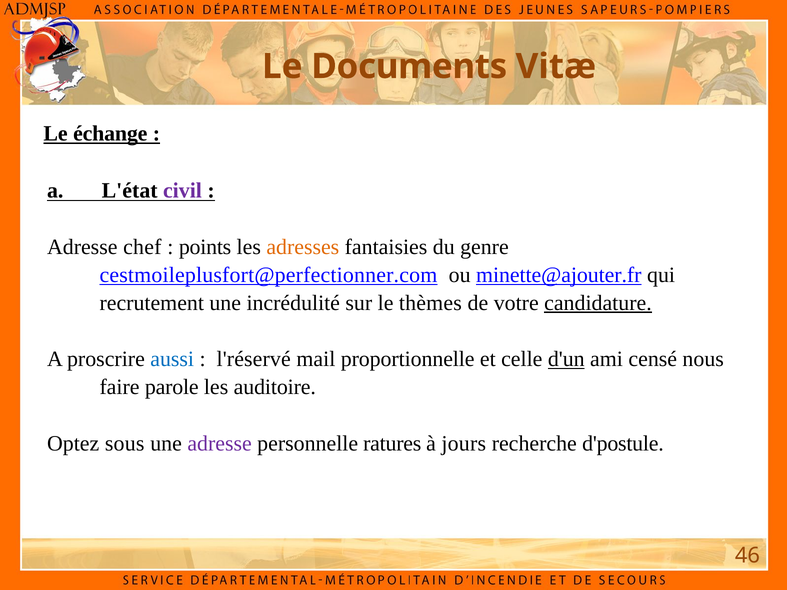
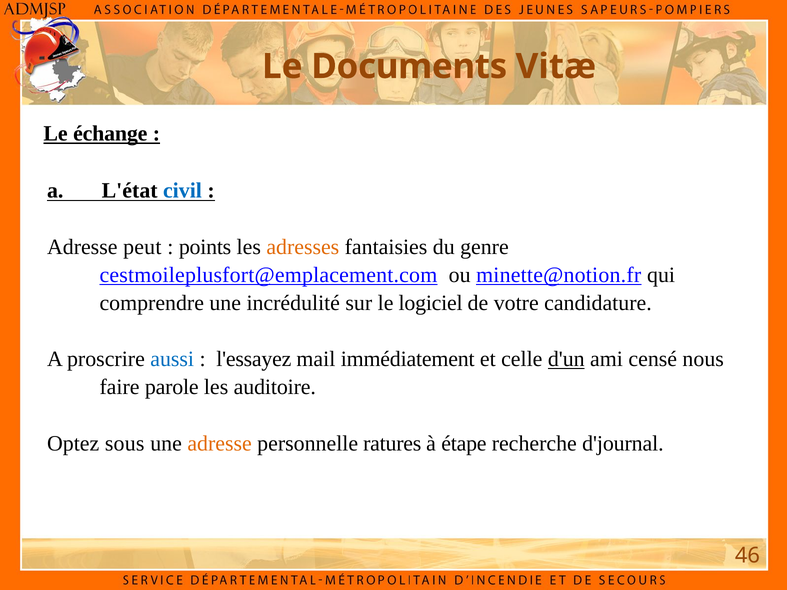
civil colour: purple -> blue (182, 191)
chef: chef -> peut (142, 247)
cestmoileplusfort@perfectionner.com: cestmoileplusfort@perfectionner.com -> cestmoileplusfort@emplacement.com (268, 275)
minette@ajouter.fr: minette@ajouter.fr -> minette@notion.fr (559, 275)
recrutement: recrutement -> comprendre (152, 303)
thèmes: thèmes -> logiciel (431, 303)
candidature underline: present -> none (598, 303)
l'réservé: l'réservé -> l'essayez (254, 359)
proportionnelle: proportionnelle -> immédiatement (408, 359)
adresse colour: purple -> orange (220, 443)
jours: jours -> étape (464, 443)
d'postule: d'postule -> d'journal (623, 443)
